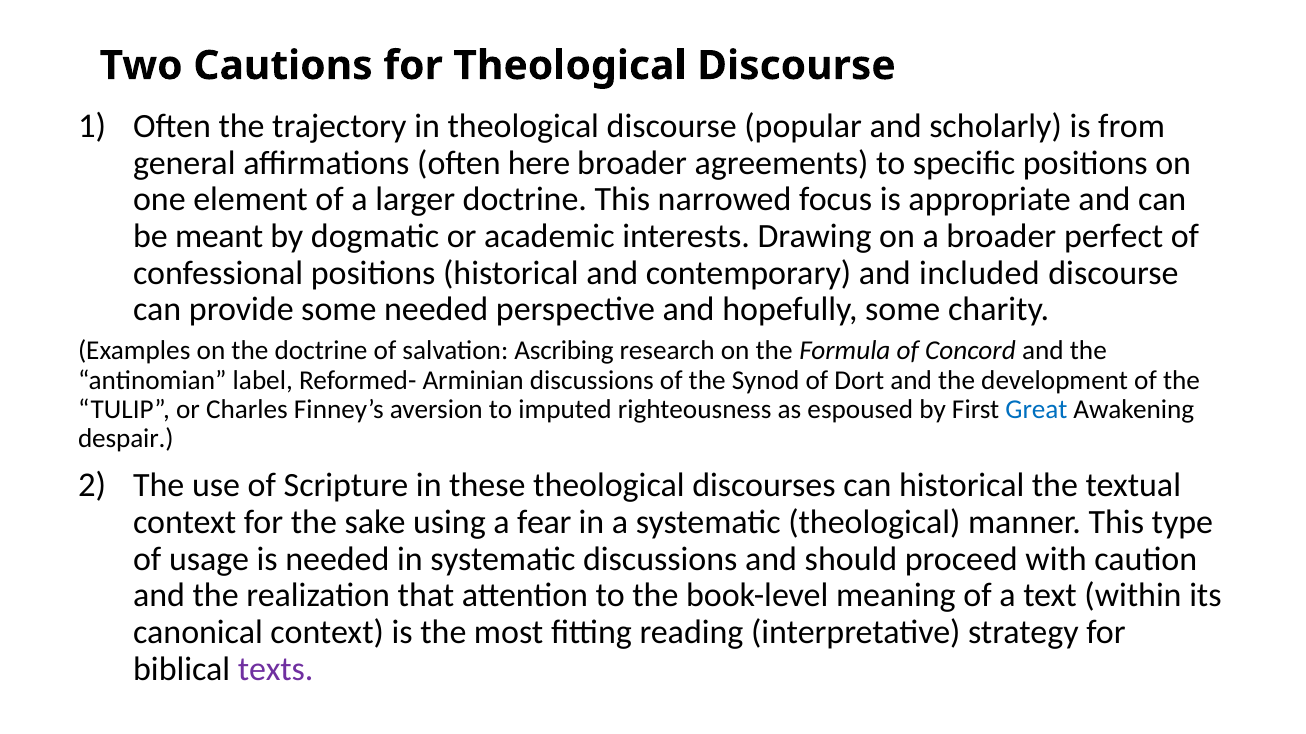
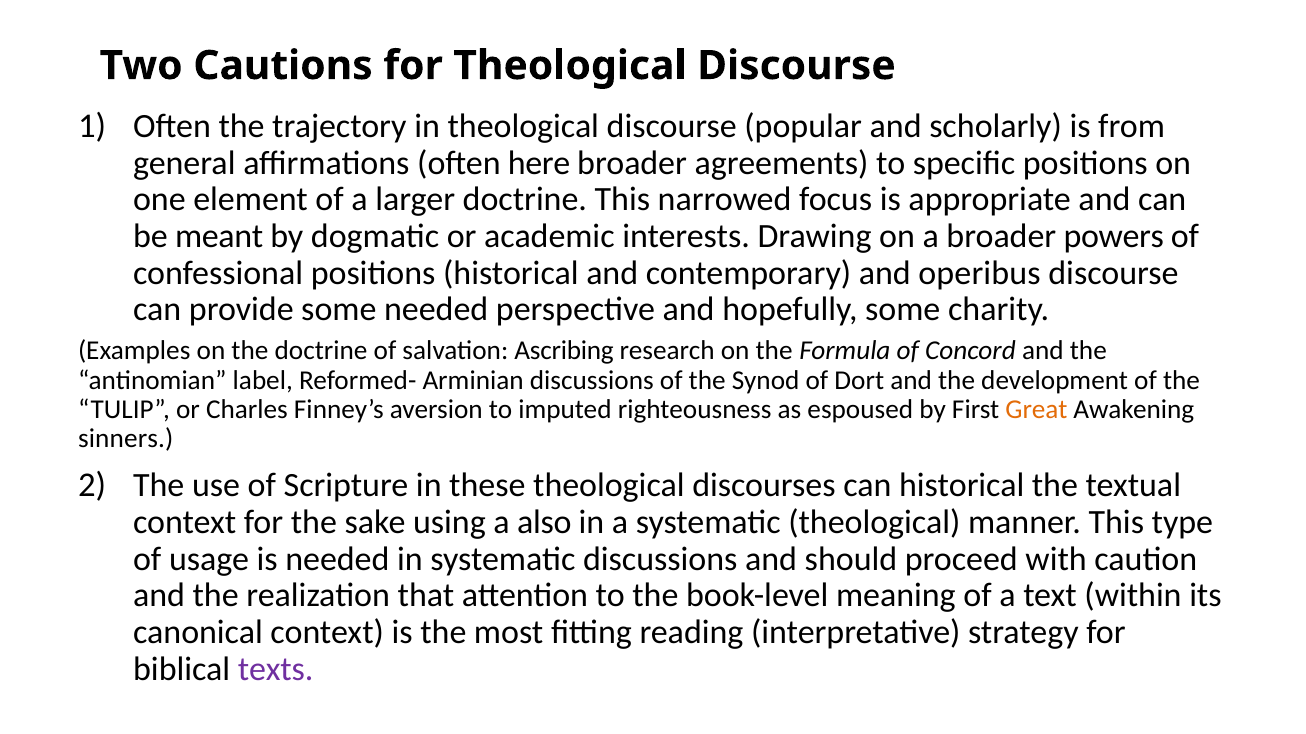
perfect: perfect -> powers (1114, 237)
included: included -> operibus (980, 273)
Great colour: blue -> orange (1036, 410)
despair: despair -> sinners (126, 439)
fear: fear -> also (544, 523)
